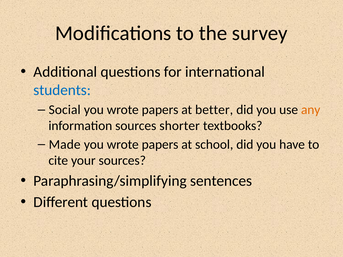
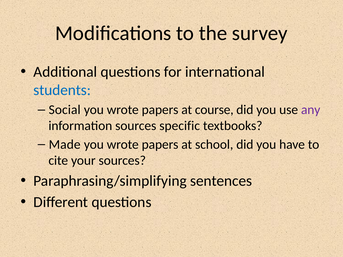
better: better -> course (214, 110)
any colour: orange -> purple (311, 110)
shorter: shorter -> specific (180, 126)
